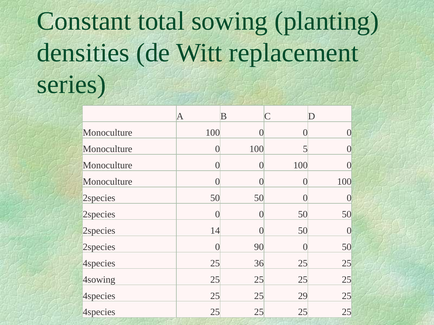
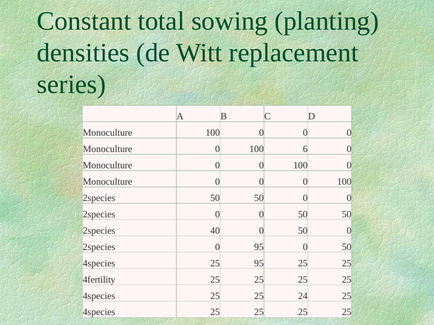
5: 5 -> 6 (305, 149)
14: 14 -> 40 (215, 231)
0 90: 90 -> 95 (259, 247)
25 36: 36 -> 95 (259, 264)
4sowing: 4sowing -> 4fertility (99, 280)
29: 29 -> 24 (303, 296)
